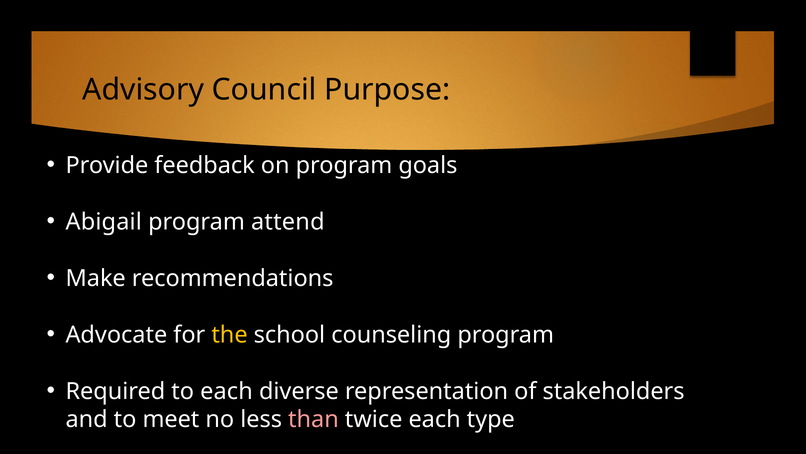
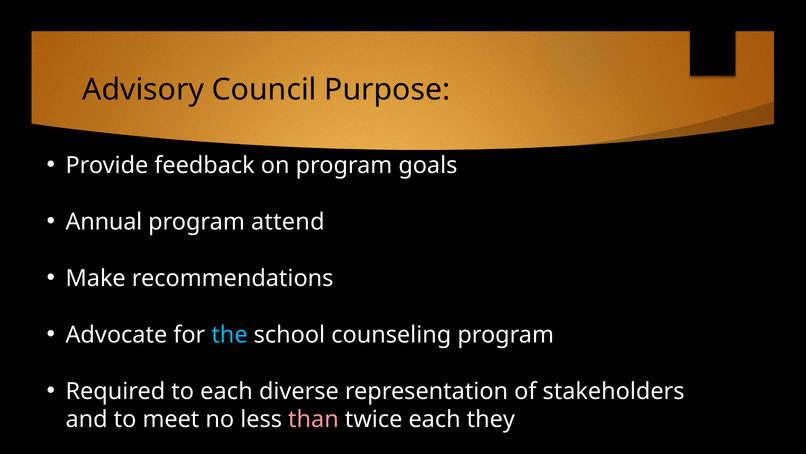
Abigail: Abigail -> Annual (104, 222)
the colour: yellow -> light blue (230, 334)
type: type -> they (491, 419)
